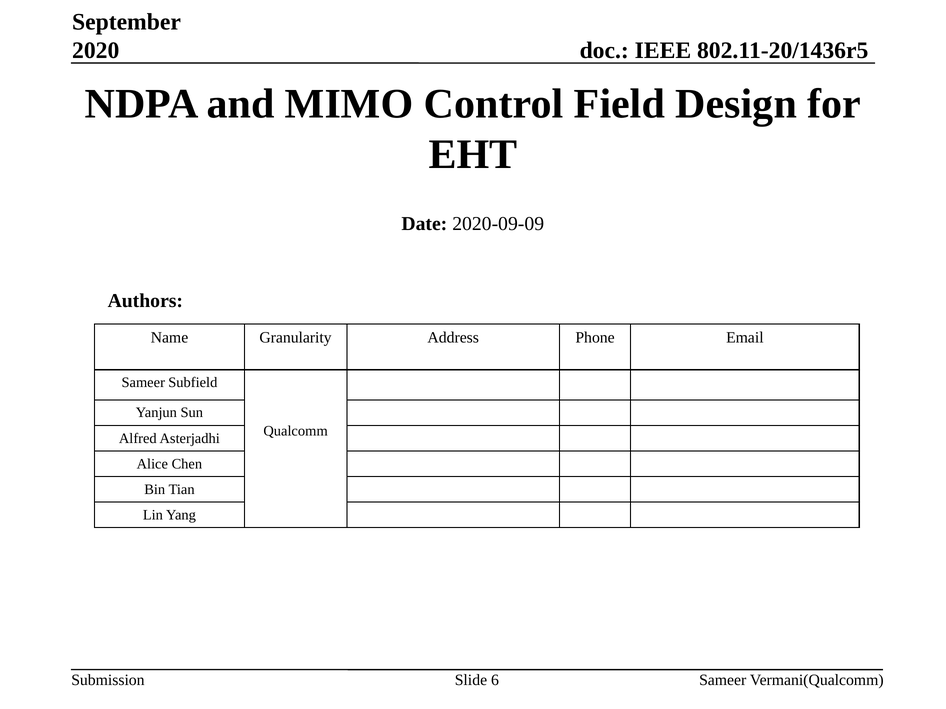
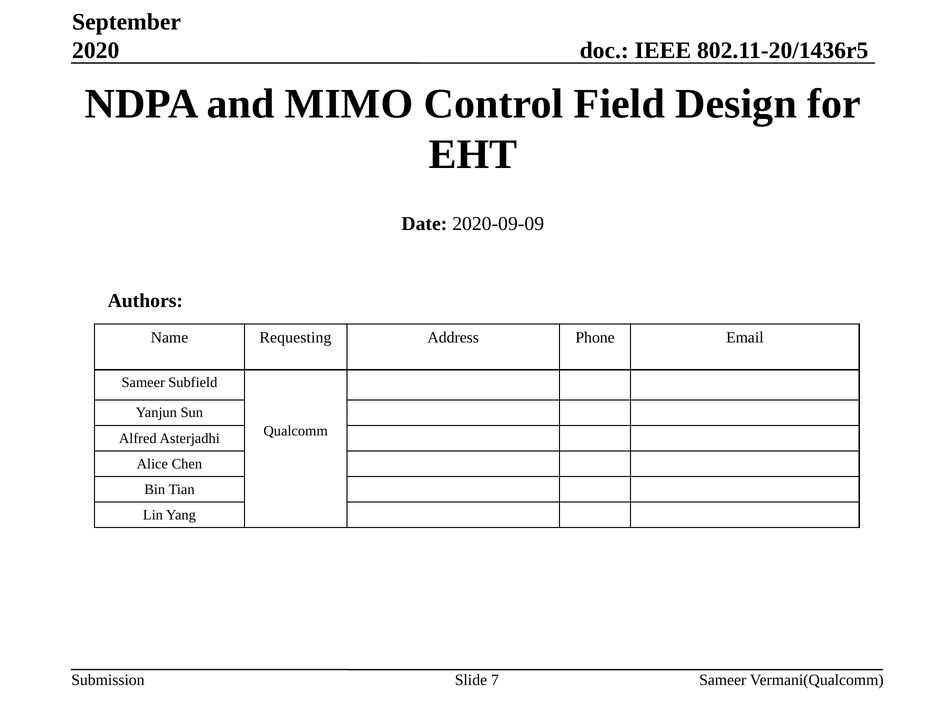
Granularity: Granularity -> Requesting (295, 338)
6: 6 -> 7 (495, 680)
